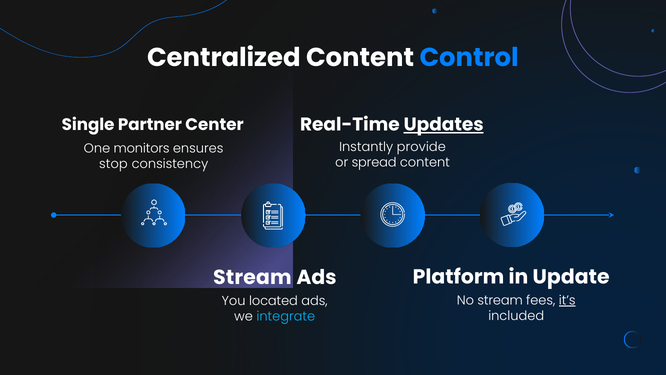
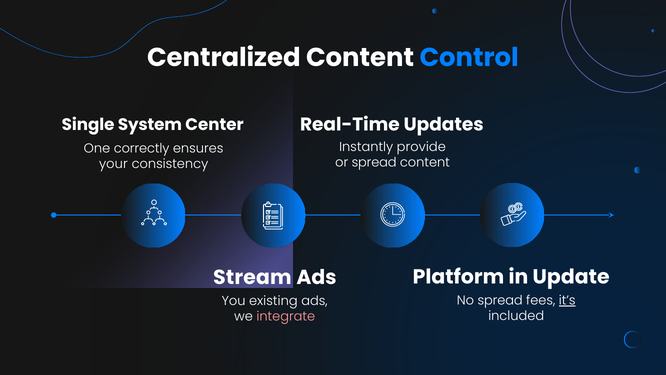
Updates underline: present -> none (444, 125)
Partner: Partner -> System (150, 125)
monitors: monitors -> correctly (142, 148)
stop: stop -> your (113, 164)
No stream: stream -> spread (500, 300)
located: located -> existing (273, 301)
integrate colour: light blue -> pink (286, 316)
